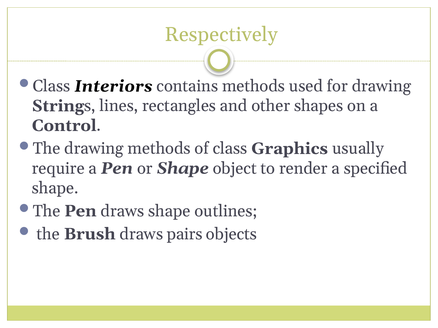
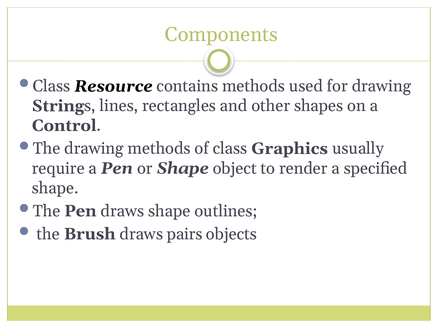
Respectively: Respectively -> Components (221, 34)
Interiors: Interiors -> Resource (113, 86)
